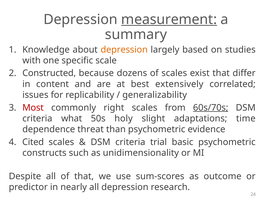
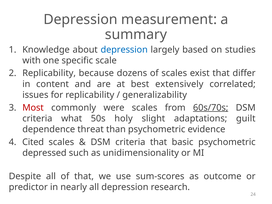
measurement underline: present -> none (169, 19)
depression colour: orange -> blue (124, 50)
Constructed: Constructed -> Replicability (49, 73)
right: right -> were (114, 108)
time: time -> guilt (246, 119)
criteria trial: trial -> that (159, 142)
constructs: constructs -> depressed (44, 153)
